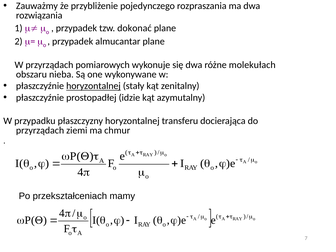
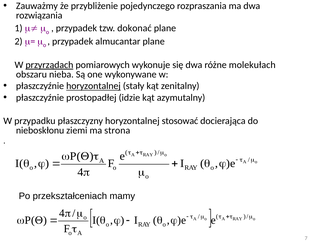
przyrządach underline: none -> present (49, 65)
transferu: transferu -> stosować (180, 121)
przyrządach: przyrządach -> nieboskłonu (40, 130)
chmur: chmur -> strona (117, 130)
